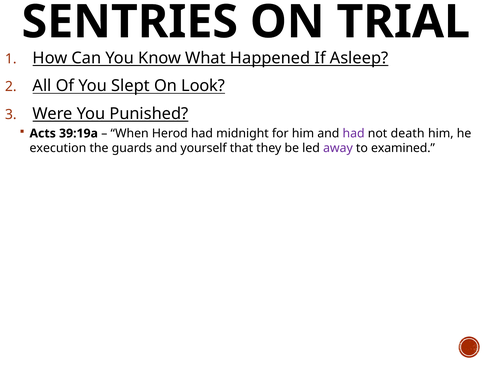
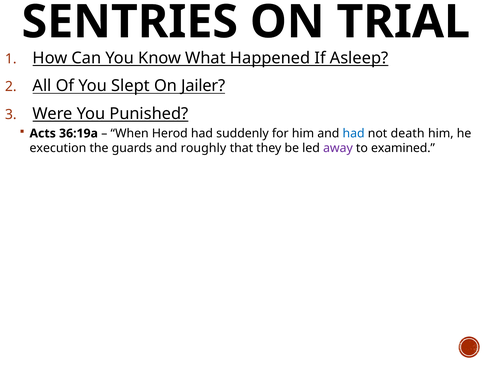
Look: Look -> Jailer (203, 86)
39:19a: 39:19a -> 36:19a (78, 133)
midnight: midnight -> suddenly (242, 133)
had colour: purple -> blue (354, 133)
yourself: yourself -> roughly (203, 148)
